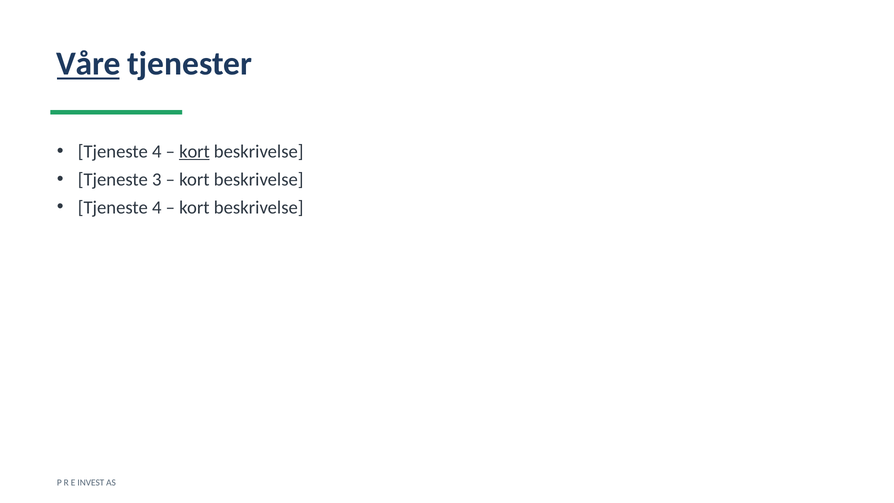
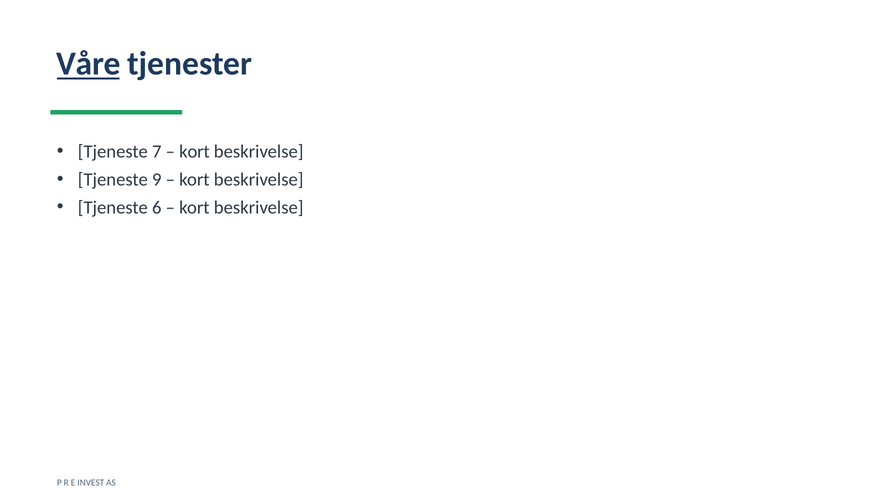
4: 4 -> 7 (157, 151)
kort underline: present -> none (194, 151)
3: 3 -> 9 (157, 179)
4: 4 -> 6 (157, 207)
